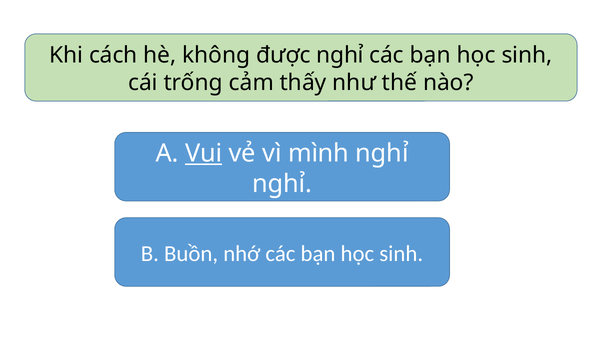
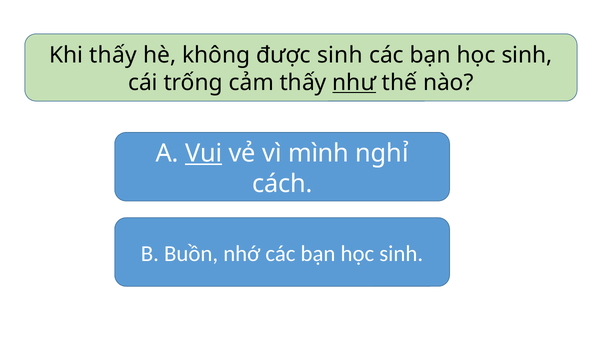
Khi cách: cách -> thấy (113, 55)
được nghỉ: nghỉ -> sinh (340, 55)
như underline: none -> present (354, 83)
nghỉ: nghỉ -> cách (282, 184)
